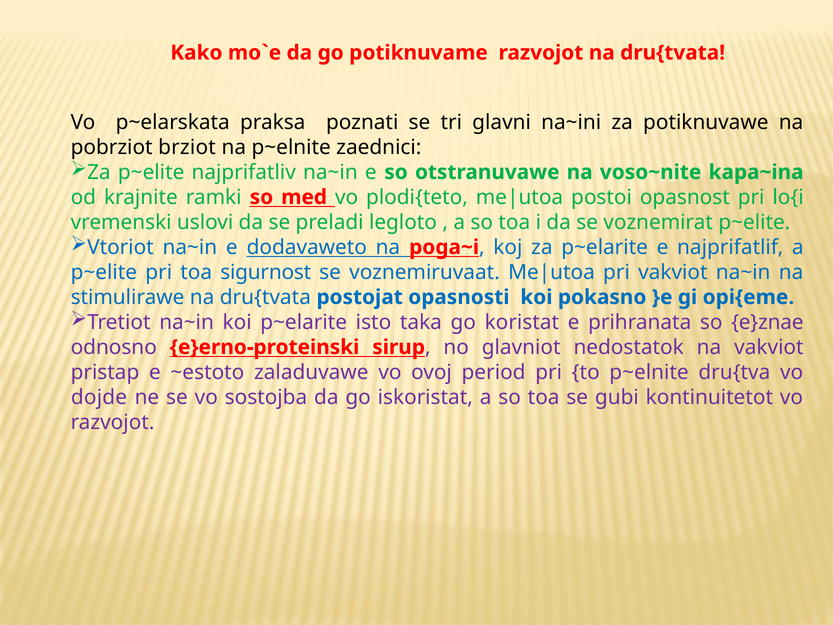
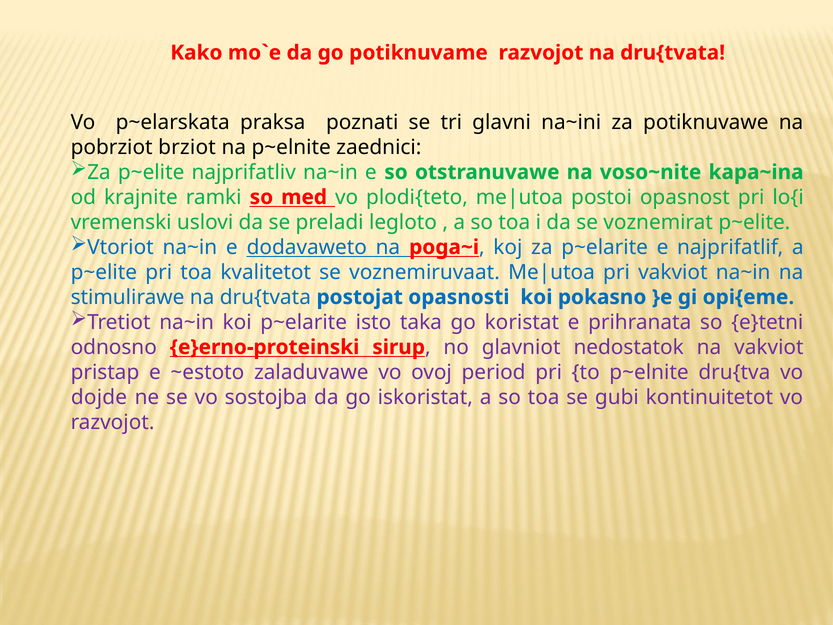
sigurnost: sigurnost -> kvalitetot (266, 272)
e}znae: e}znae -> e}tetni (767, 322)
